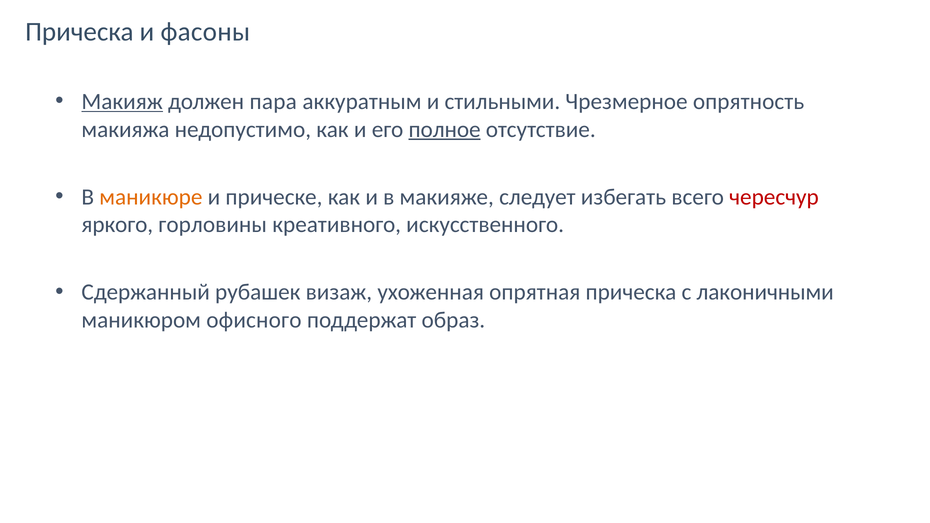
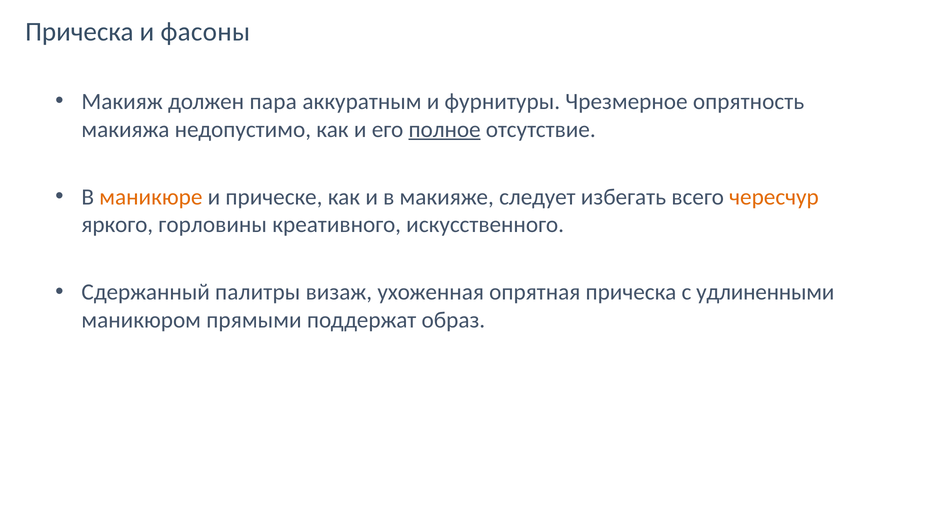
Макияж underline: present -> none (122, 102)
стильными: стильными -> фурнитуры (502, 102)
чересчур colour: red -> orange (774, 197)
рубашек: рубашек -> палитры (258, 292)
лаконичными: лаконичными -> удлиненными (765, 292)
офисного: офисного -> прямыми (254, 320)
